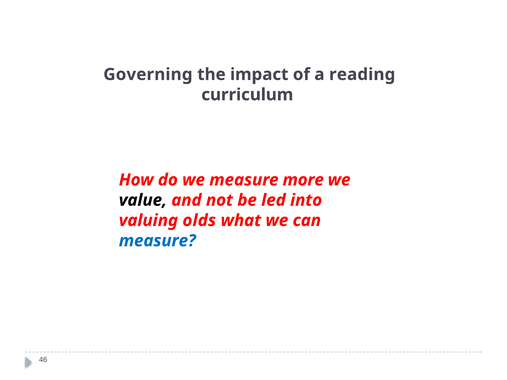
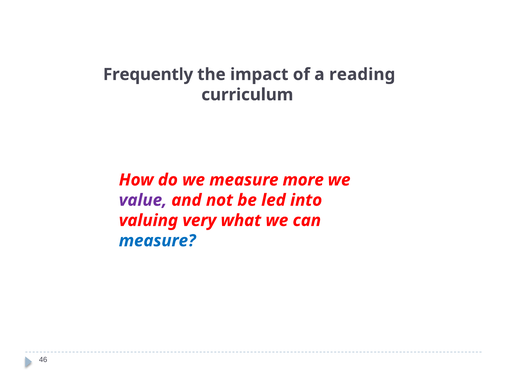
Governing: Governing -> Frequently (148, 74)
value colour: black -> purple (143, 200)
olds: olds -> very (199, 221)
